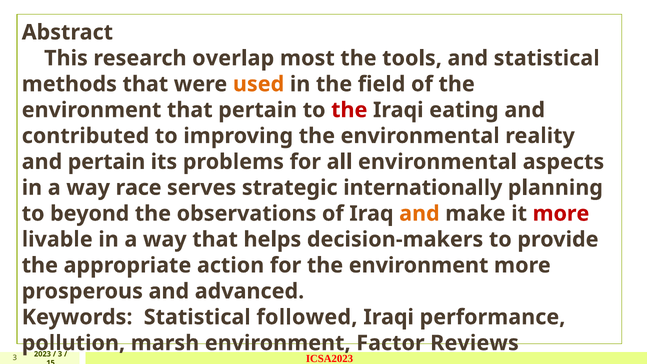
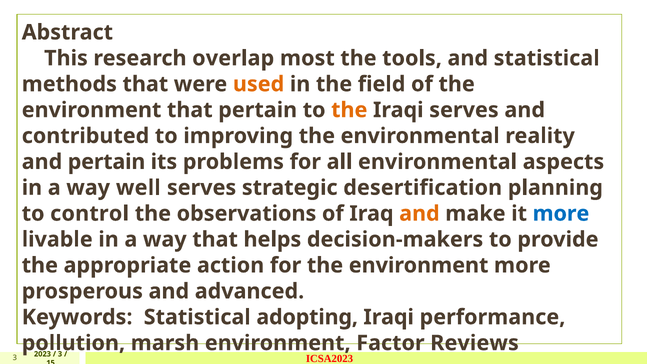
the colour: red -> orange (349, 110)
Iraqi eating: eating -> serves (464, 110)
race: race -> well (138, 188)
internationally: internationally -> desertification (423, 188)
beyond: beyond -> control (90, 214)
more colour: red -> blue (561, 214)
followed: followed -> adopting (307, 317)
